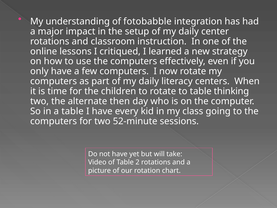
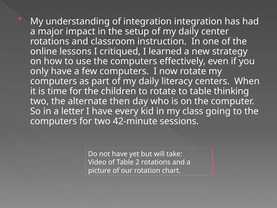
of fotobabble: fotobabble -> integration (148, 21)
a table: table -> letter (73, 111)
52-minute: 52-minute -> 42-minute (135, 121)
